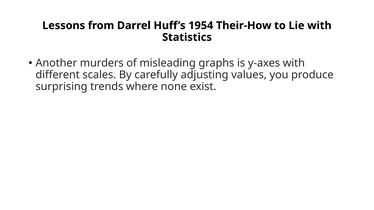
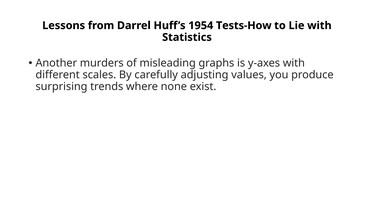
Their-How: Their-How -> Tests-How (244, 26)
